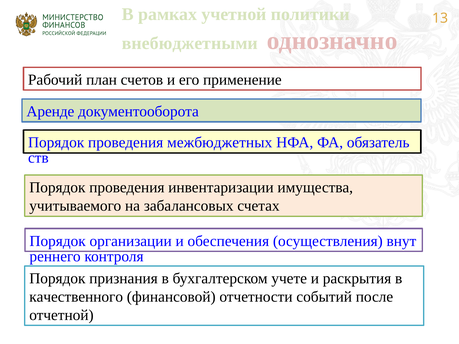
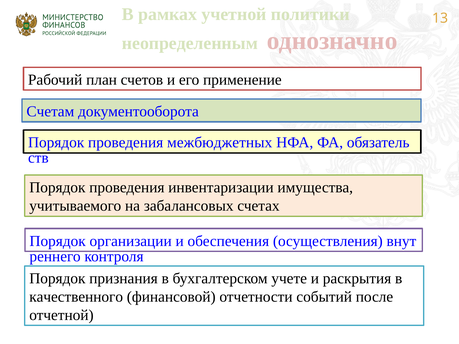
внебюджетными: внебюджетными -> неопределенным (190, 43)
Аренде: Аренде -> Счетам (50, 112)
